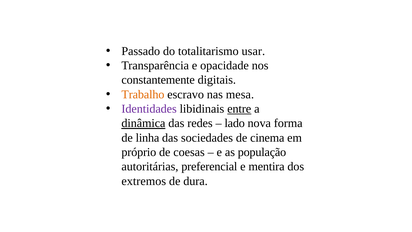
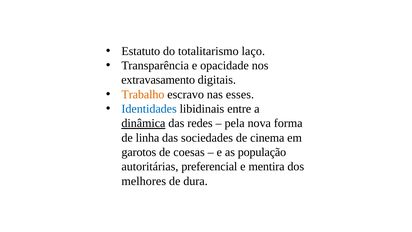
Passado: Passado -> Estatuto (141, 51)
usar: usar -> laço (253, 51)
constantemente: constantemente -> extravasamento (158, 80)
mesa: mesa -> esses (240, 94)
Identidades colour: purple -> blue (149, 109)
entre underline: present -> none (239, 109)
lado: lado -> pela (235, 123)
próprio: próprio -> garotos (139, 152)
extremos: extremos -> melhores (144, 181)
